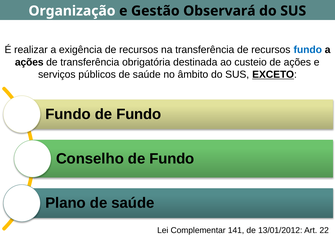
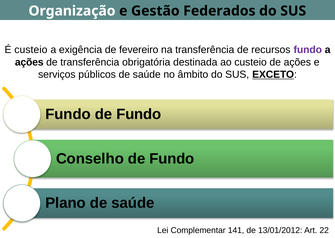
Observará: Observará -> Federados (219, 11)
É realizar: realizar -> custeio (31, 50)
exigência de recursos: recursos -> fevereiro (139, 50)
fundo colour: blue -> purple (308, 50)
